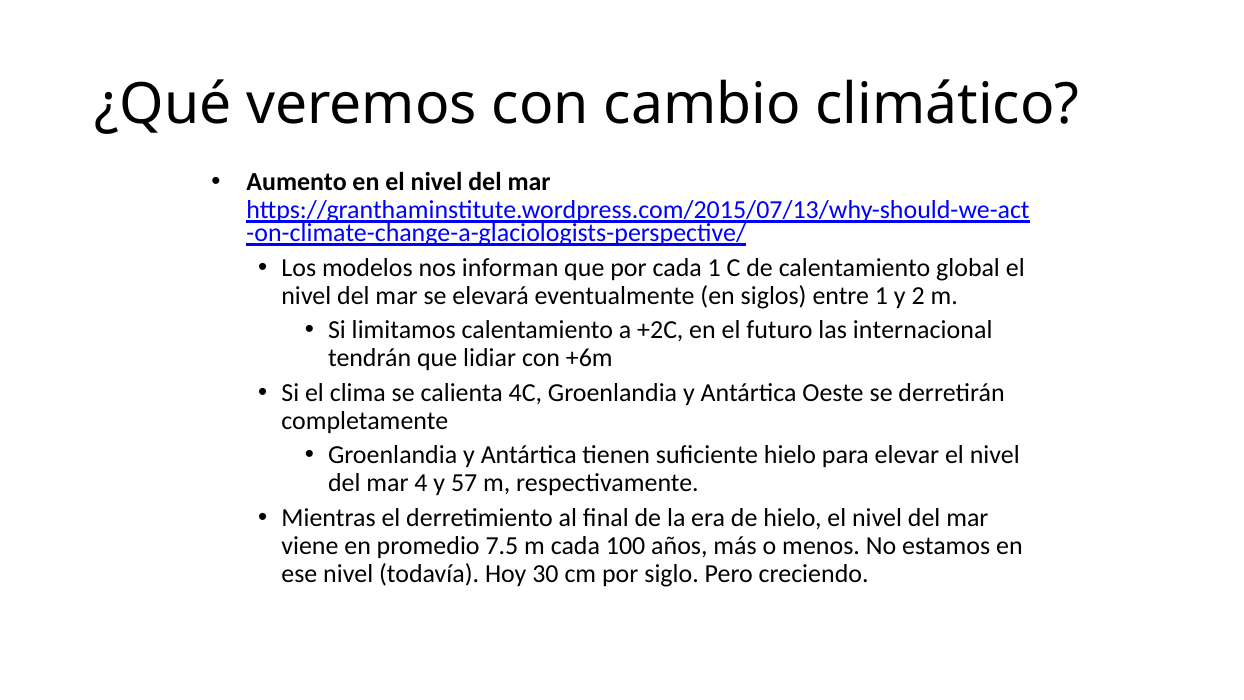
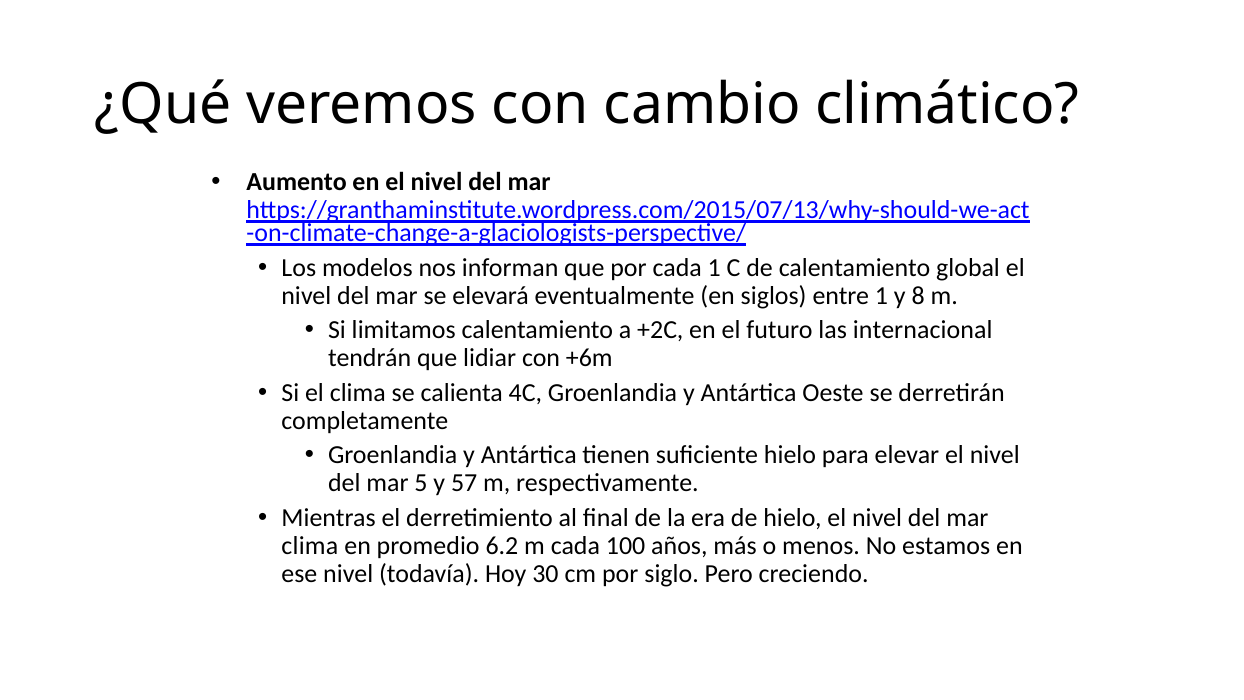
2: 2 -> 8 (918, 296)
4: 4 -> 5 (421, 483)
viene: viene -> clima (310, 545)
7.5: 7.5 -> 6.2 (502, 545)
